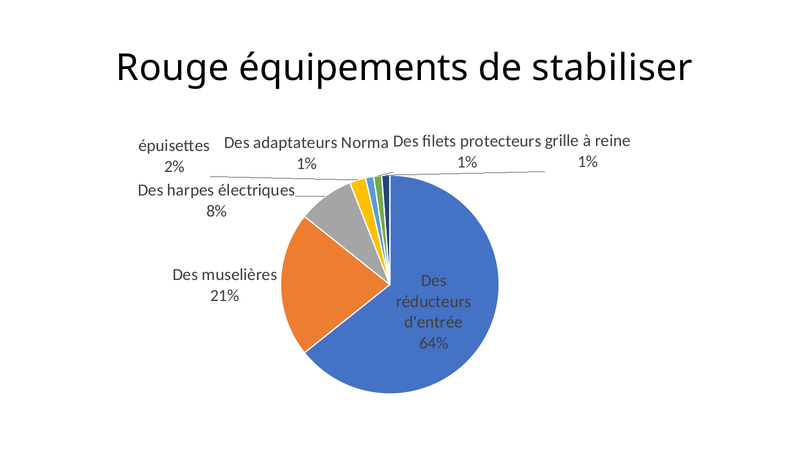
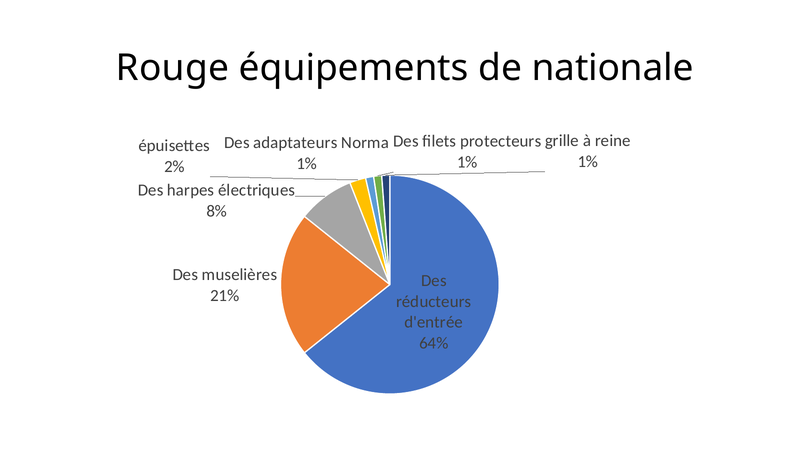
stabiliser: stabiliser -> nationale (613, 68)
